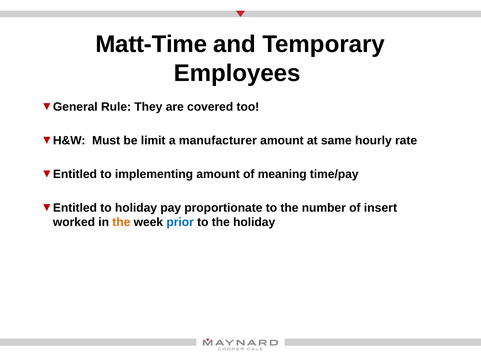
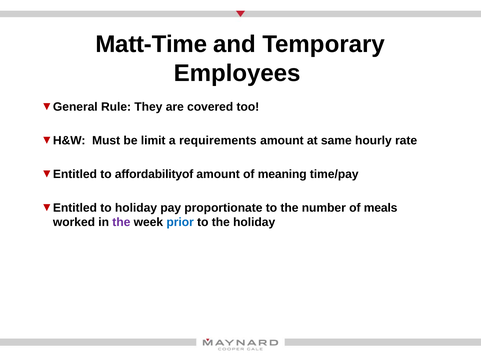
manufacturer: manufacturer -> requirements (218, 140)
implementing: implementing -> affordabilityof (154, 174)
insert: insert -> meals (381, 208)
the colour: orange -> purple (121, 222)
